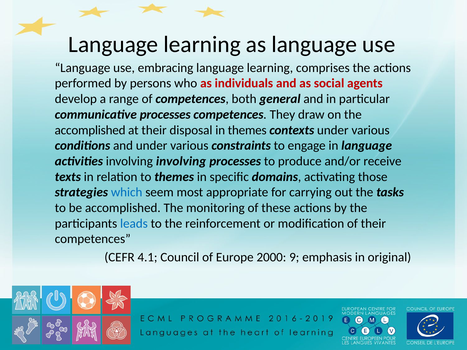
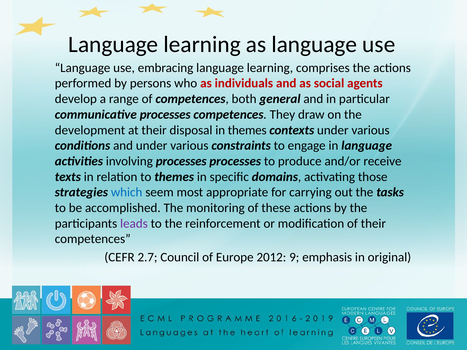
accomplished: accomplished -> development (90, 130)
involving involving: involving -> processes (181, 161)
leads colour: blue -> purple (134, 224)
4.1: 4.1 -> 2.7 (147, 257)
2000: 2000 -> 2012 (271, 257)
